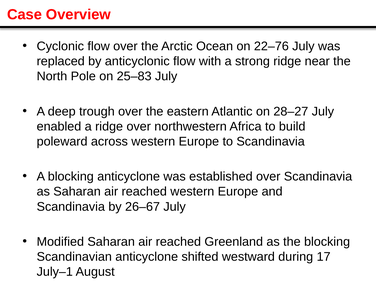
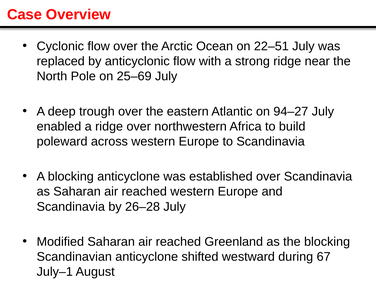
22–76: 22–76 -> 22–51 (271, 46)
25–83: 25–83 -> 25–69 (134, 76)
28–27: 28–27 -> 94–27 (291, 111)
26–67: 26–67 -> 26–28 (143, 207)
17: 17 -> 67 (324, 257)
